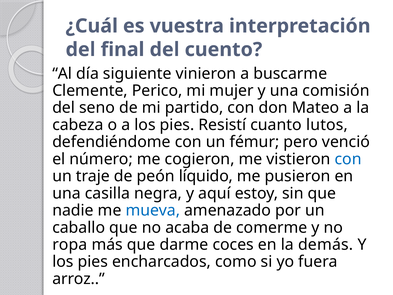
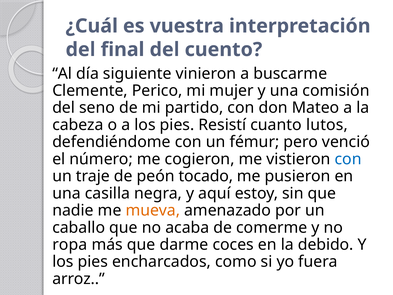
líquido: líquido -> tocado (206, 176)
mueva colour: blue -> orange (153, 210)
demás: demás -> debido (326, 244)
